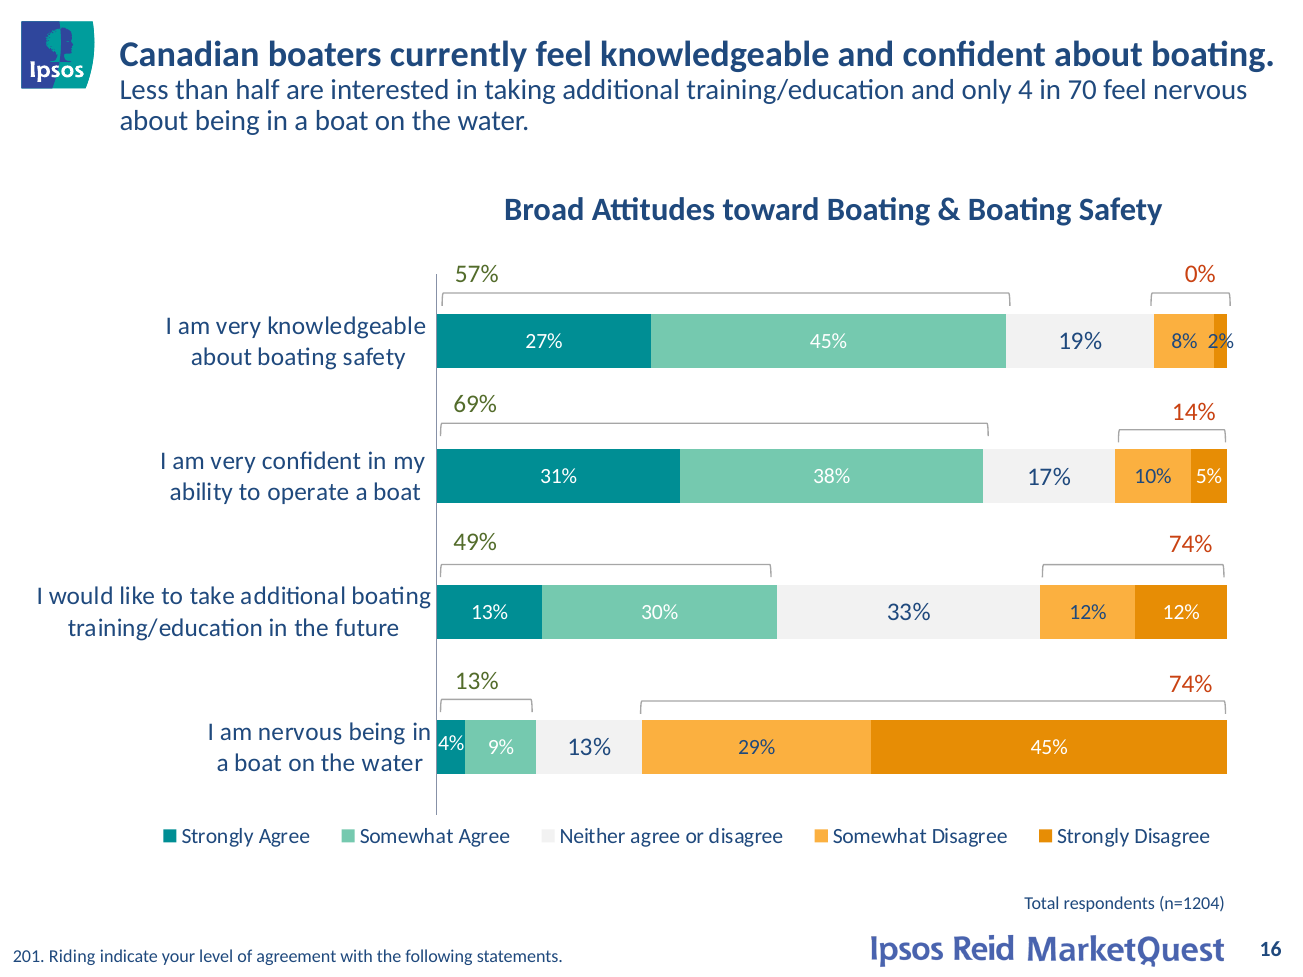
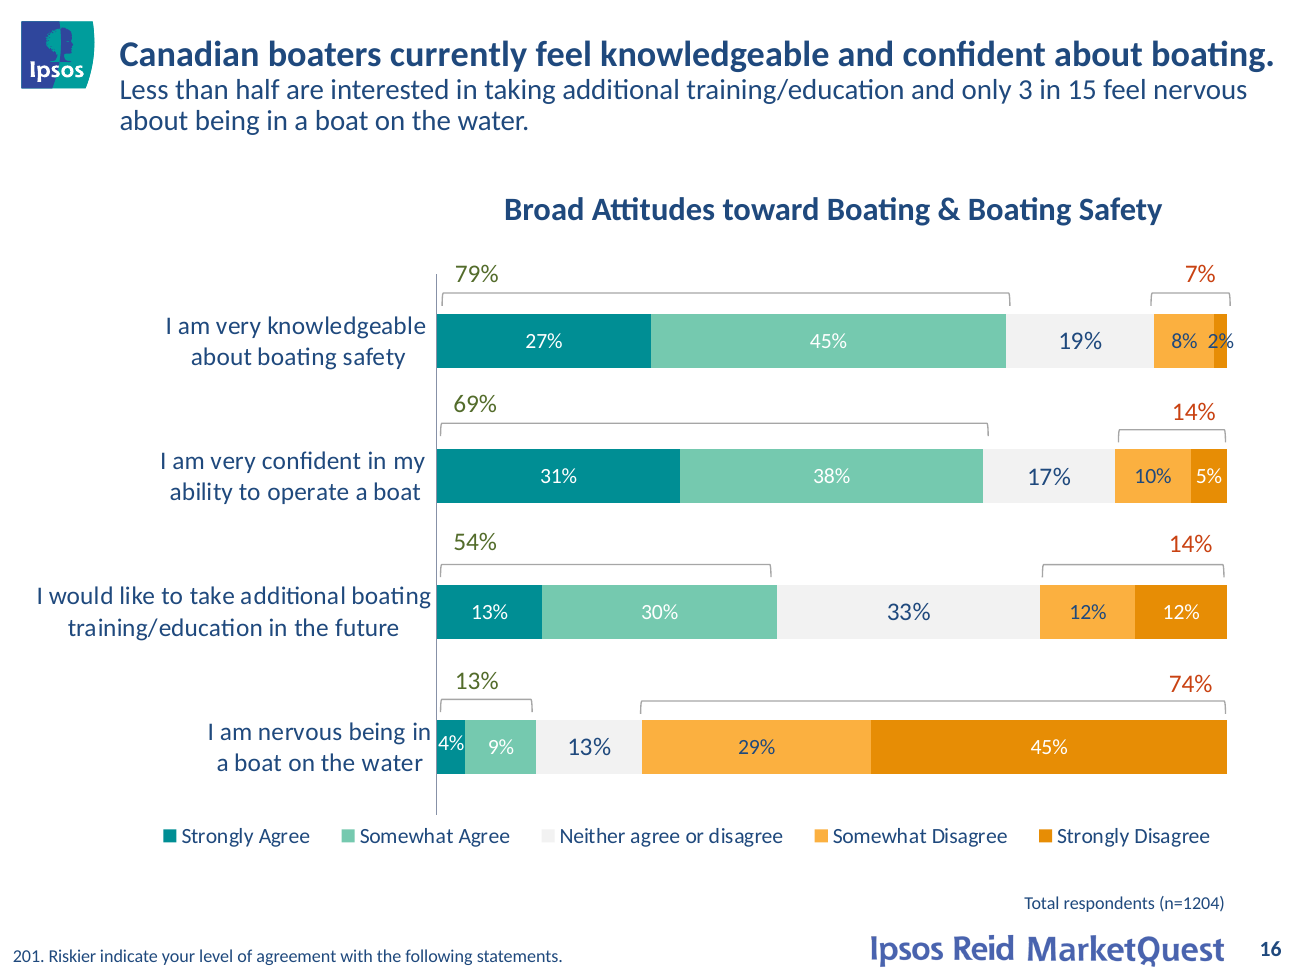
4: 4 -> 3 (1025, 90)
70: 70 -> 15 (1082, 90)
57%: 57% -> 79% (477, 274)
0%: 0% -> 7% (1200, 274)
49%: 49% -> 54% (475, 543)
74%: 74% -> 14% (1191, 544)
Riding: Riding -> Riskier (72, 956)
